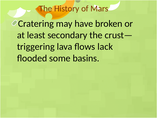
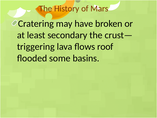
lack: lack -> roof (105, 47)
